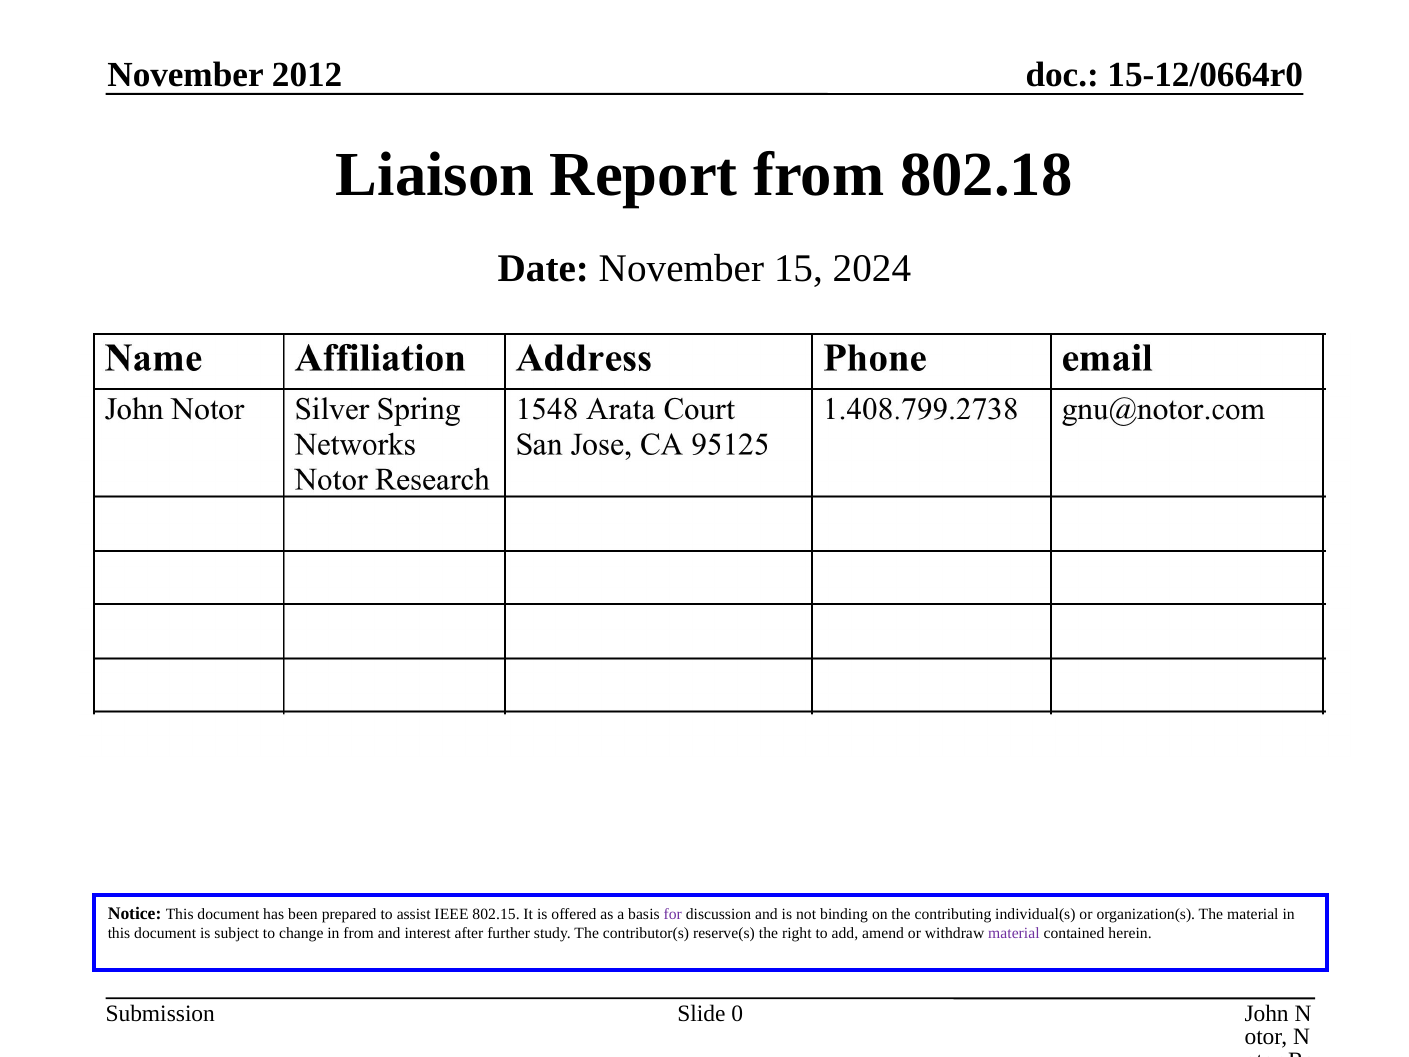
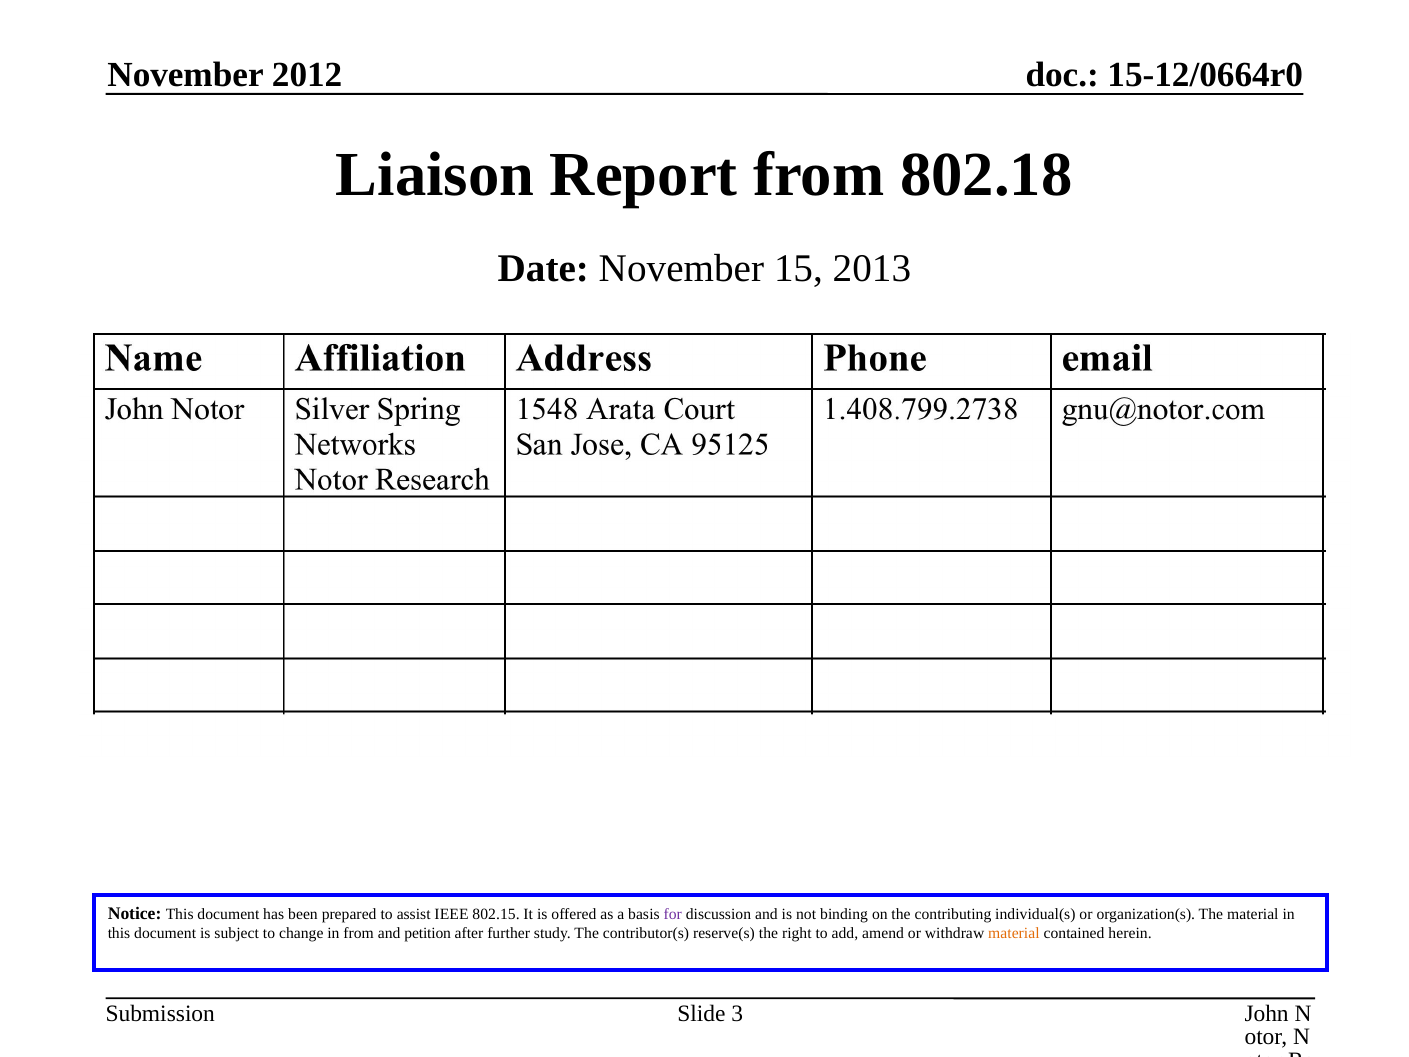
2024: 2024 -> 2013 (872, 268)
interest: interest -> petition (428, 934)
material colour: purple -> orange (1014, 934)
0: 0 -> 3 (737, 1014)
